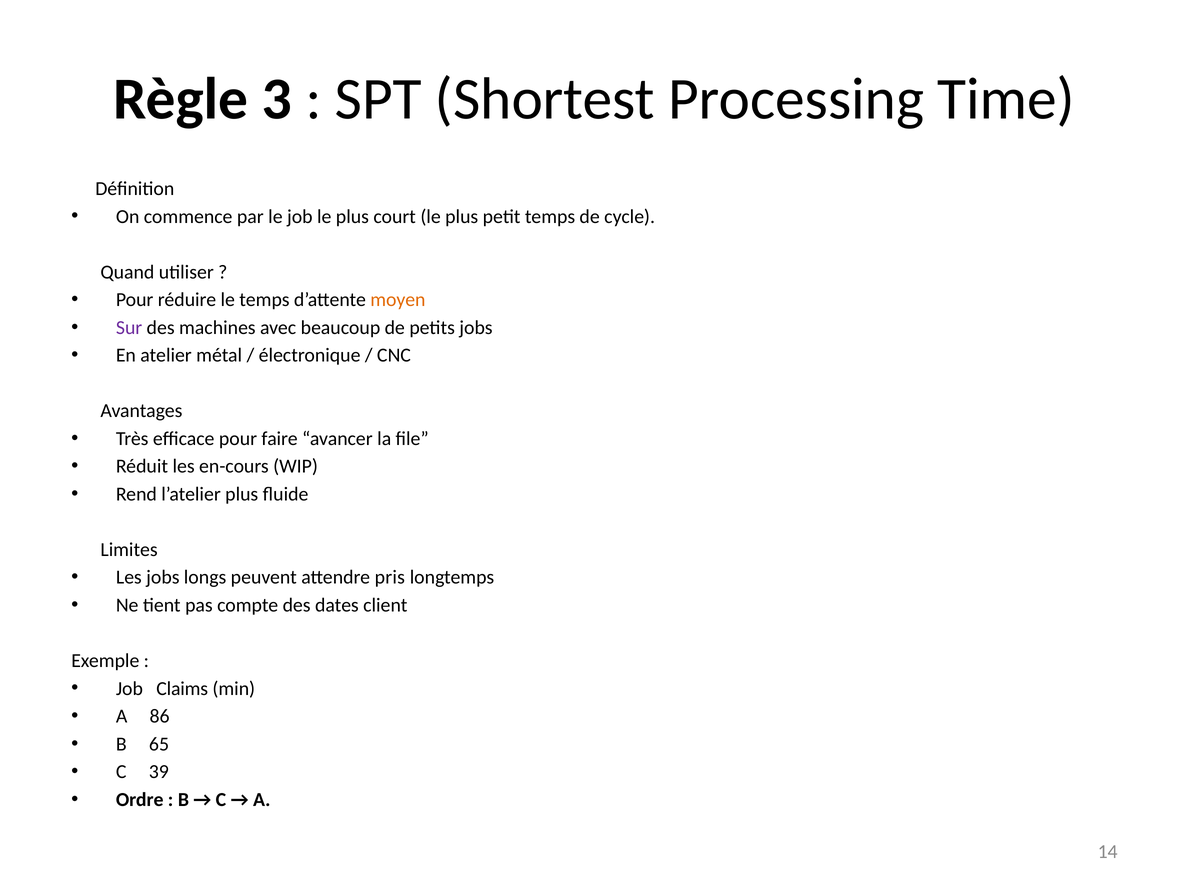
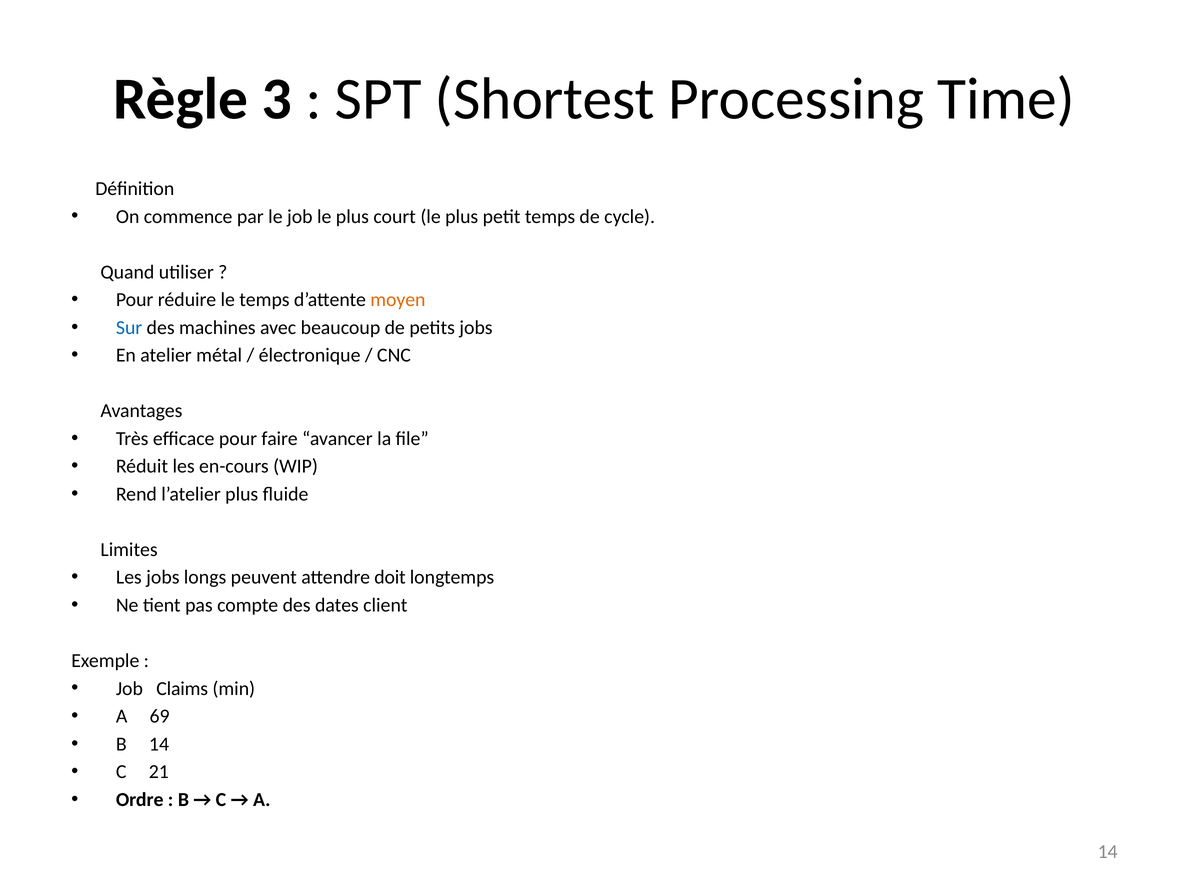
Sur colour: purple -> blue (129, 327)
pris: pris -> doit (390, 577)
86: 86 -> 69 (160, 716)
B 65: 65 -> 14 (159, 744)
39: 39 -> 21 (159, 772)
